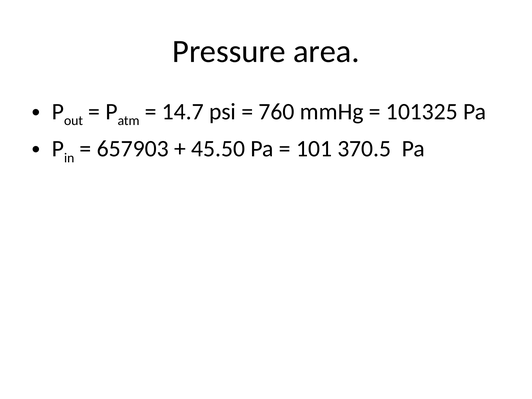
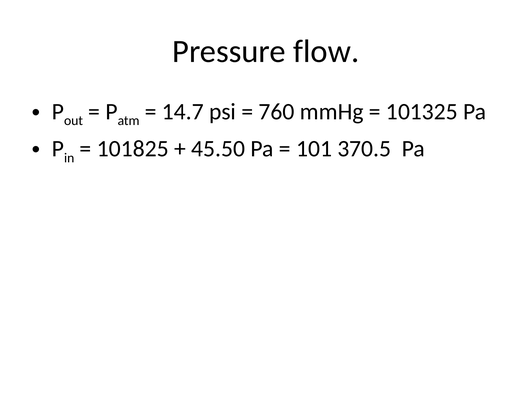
area: area -> flow (326, 51)
657903: 657903 -> 101825 (133, 149)
